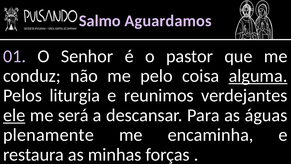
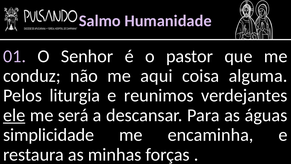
Aguardamos: Aguardamos -> Humanidade (168, 21)
pelo: pelo -> aqui (156, 76)
alguma underline: present -> none (258, 76)
plenamente: plenamente -> simplicidade (49, 135)
